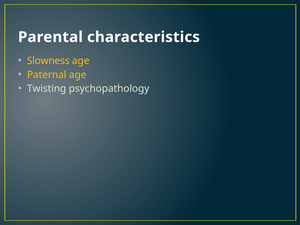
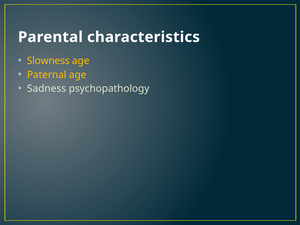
Twisting: Twisting -> Sadness (47, 89)
